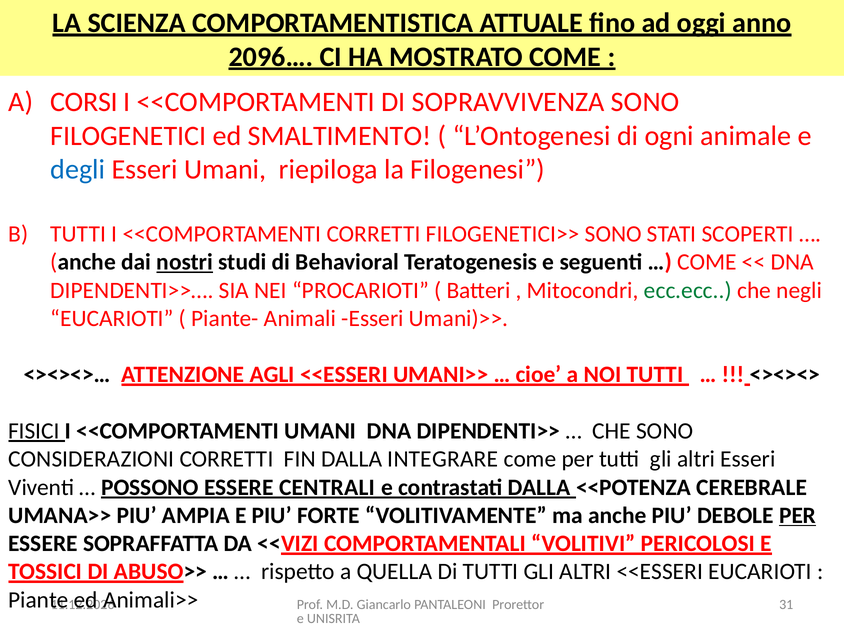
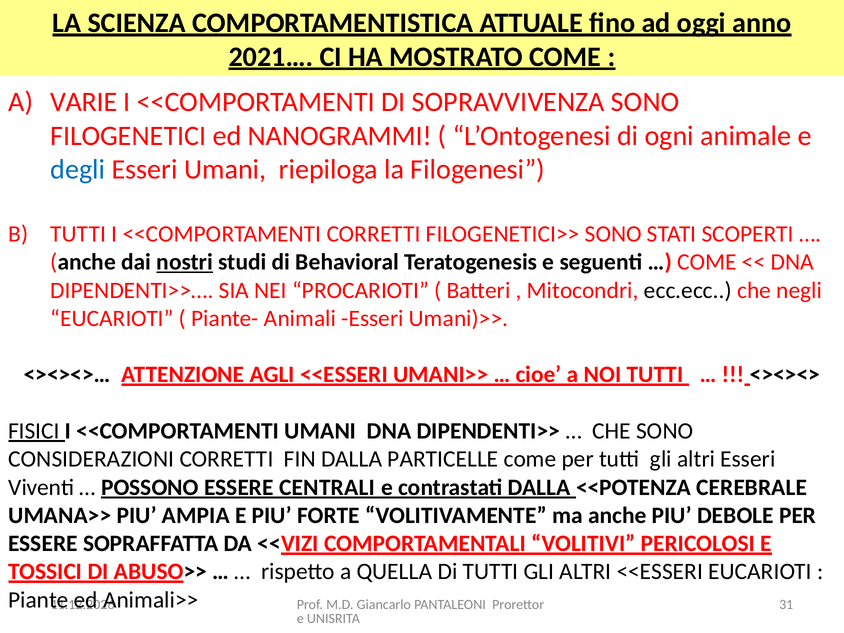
2096…: 2096… -> 2021… (271, 57)
CORSI: CORSI -> VARIE (84, 102)
SMALTIMENTO: SMALTIMENTO -> NANOGRAMMI (340, 136)
ecc.ecc colour: green -> black (688, 290)
INTEGRARE: INTEGRARE -> PARTICELLE (443, 459)
PER underline: present -> none (798, 515)
